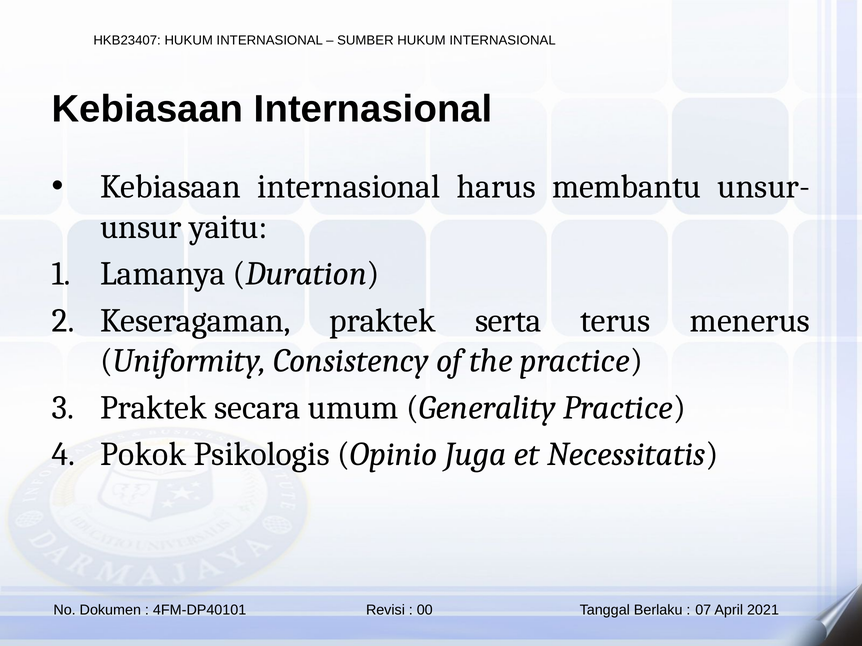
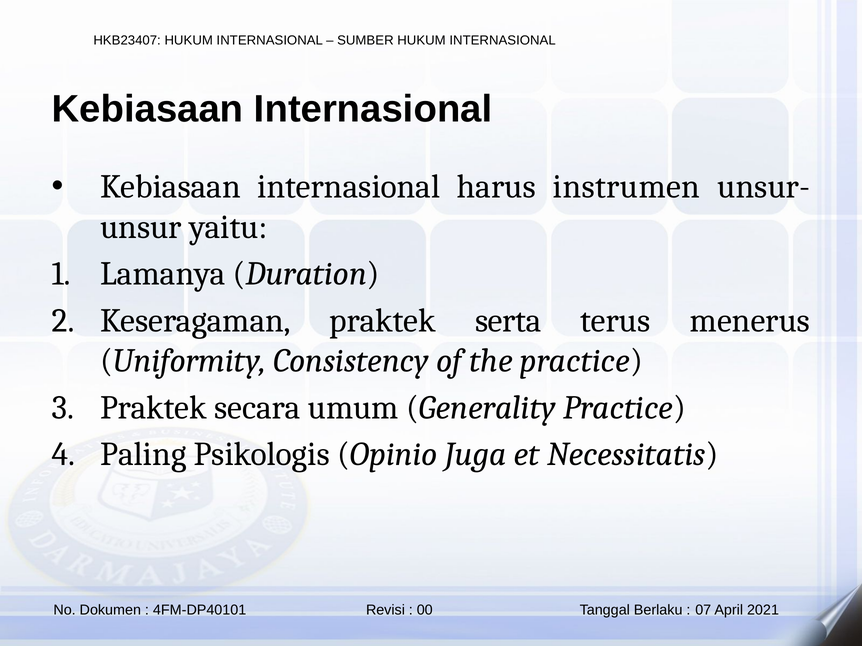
membantu: membantu -> instrumen (626, 187)
Pokok: Pokok -> Paling (143, 455)
